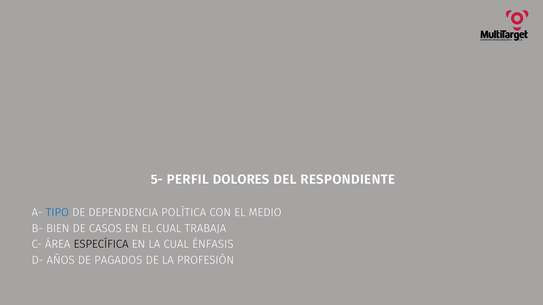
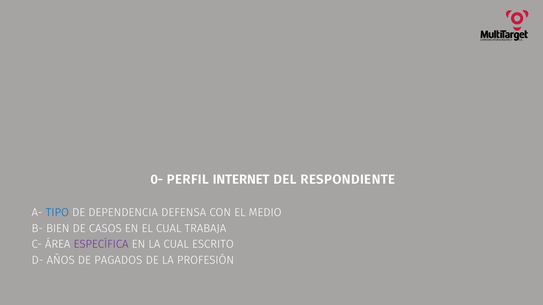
5-: 5- -> 0- (157, 180)
DOLORES: DOLORES -> INTERNET (241, 180)
POLÍTICA: POLÍTICA -> DEFENSA (184, 213)
ESPECÍFICA colour: black -> purple (101, 245)
ÉNFASIS: ÉNFASIS -> ESCRITO (213, 245)
